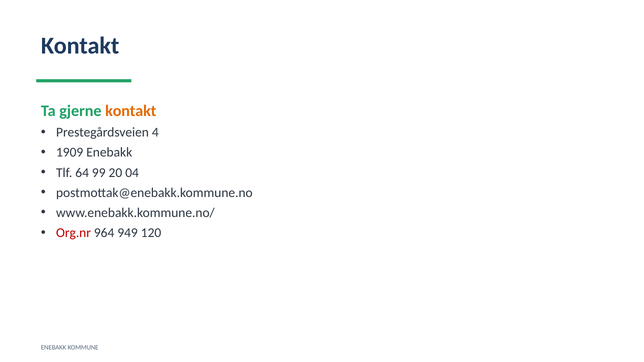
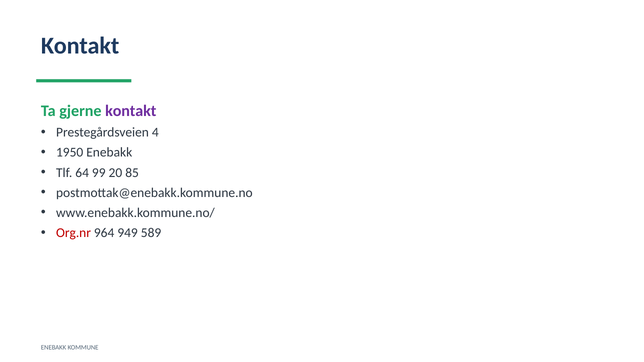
kontakt colour: orange -> purple (131, 111)
1909: 1909 -> 1950 (70, 153)
04: 04 -> 85 (132, 173)
120: 120 -> 589 (151, 233)
